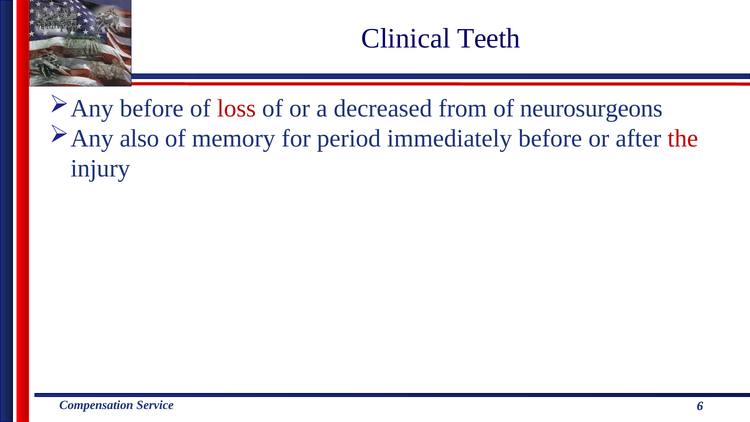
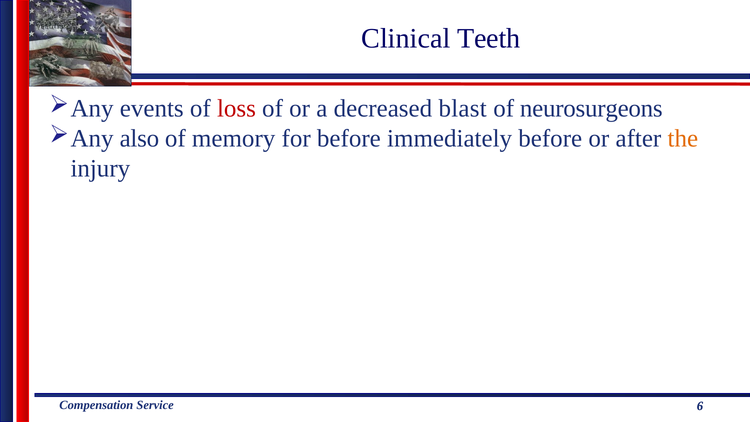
Any before: before -> events (152, 109)
from: from -> blast (463, 109)
for period: period -> before (349, 139)
the colour: red -> orange (683, 139)
